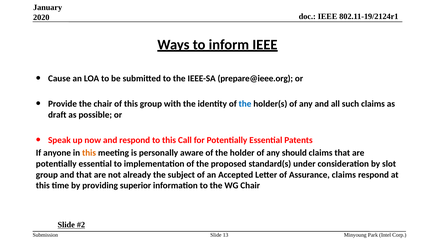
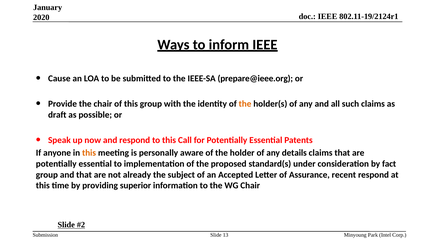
the colour: blue -> orange (245, 104)
should: should -> details (294, 153)
slot: slot -> fact (389, 164)
Assurance claims: claims -> recent (344, 174)
